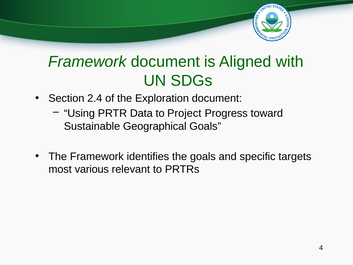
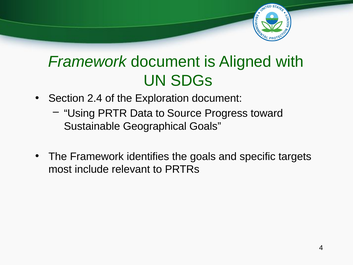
Project: Project -> Source (184, 113)
various: various -> include (92, 169)
